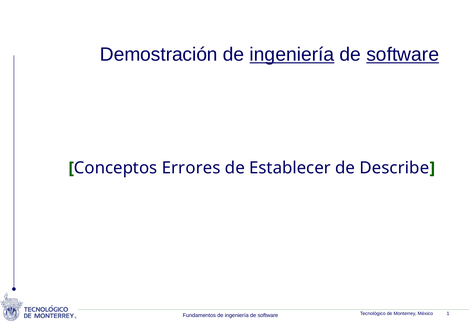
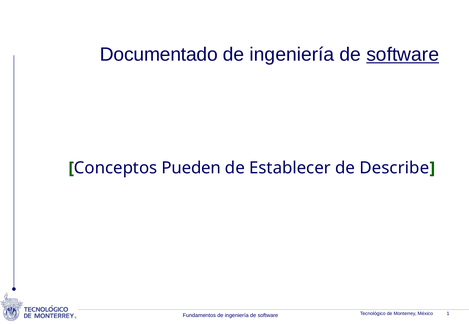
Demostración: Demostración -> Documentado (159, 55)
ingeniería underline: present -> none (292, 55)
Errores: Errores -> Pueden (191, 168)
